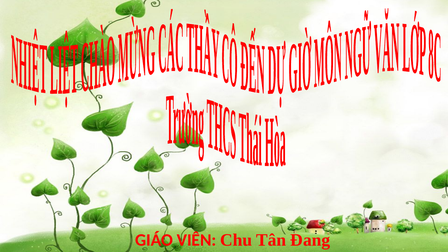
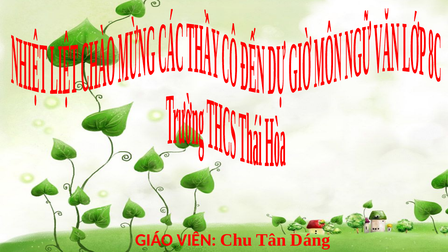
Đang: Đang -> Dáng (310, 240)
